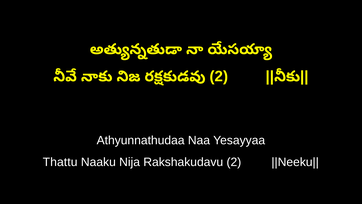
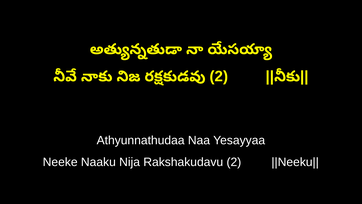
Thattu: Thattu -> Neeke (60, 162)
